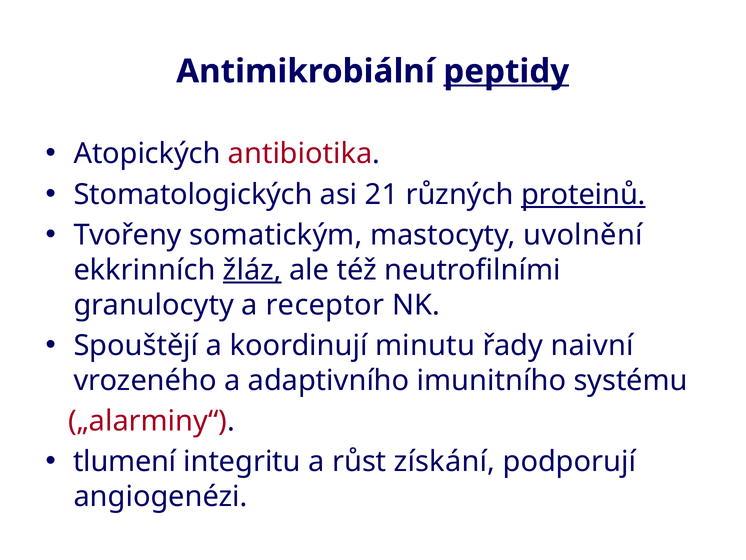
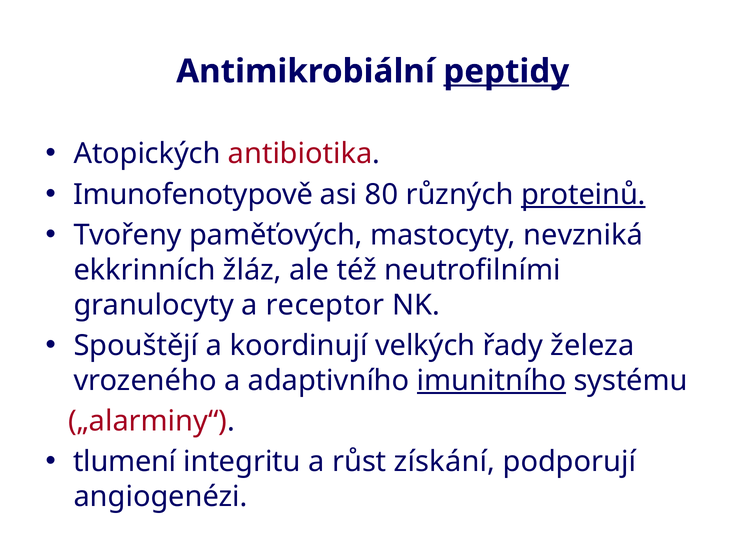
Stomatologických: Stomatologických -> Imunofenotypově (193, 194)
21: 21 -> 80 (382, 194)
somatickým: somatickým -> paměťových (276, 235)
uvolnění: uvolnění -> nevzniká (583, 235)
žláz underline: present -> none (252, 270)
minutu: minutu -> velkých (425, 345)
naivní: naivní -> železa (592, 345)
imunitního underline: none -> present (491, 380)
